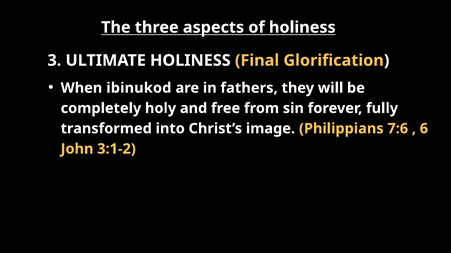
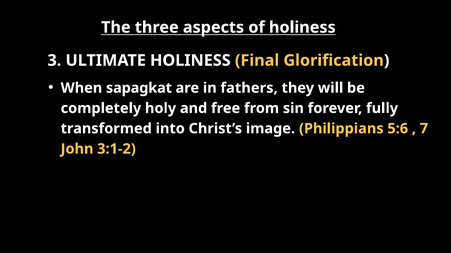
ibinukod: ibinukod -> sapagkat (139, 88)
7:6: 7:6 -> 5:6 (398, 129)
6: 6 -> 7 (424, 129)
